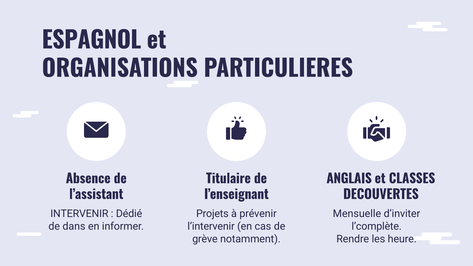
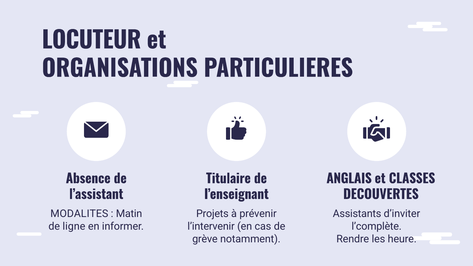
ESPAGNOL: ESPAGNOL -> LOCUTEUR (92, 41)
Mensuelle: Mensuelle -> Assistants (357, 214)
INTERVENIR: INTERVENIR -> MODALITES (79, 214)
Dédié: Dédié -> Matin (129, 214)
dans: dans -> ligne (74, 226)
